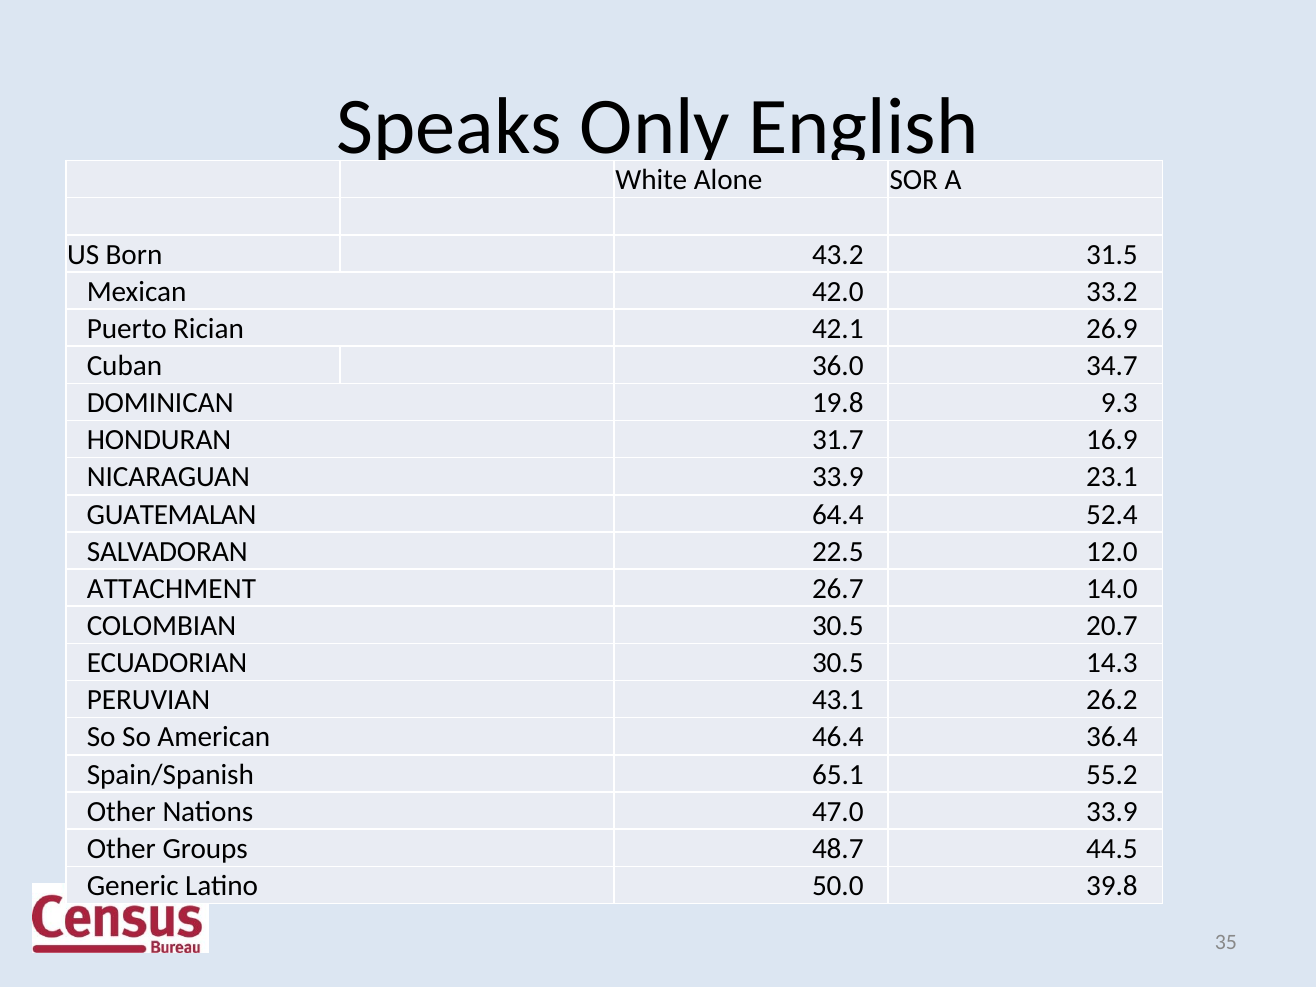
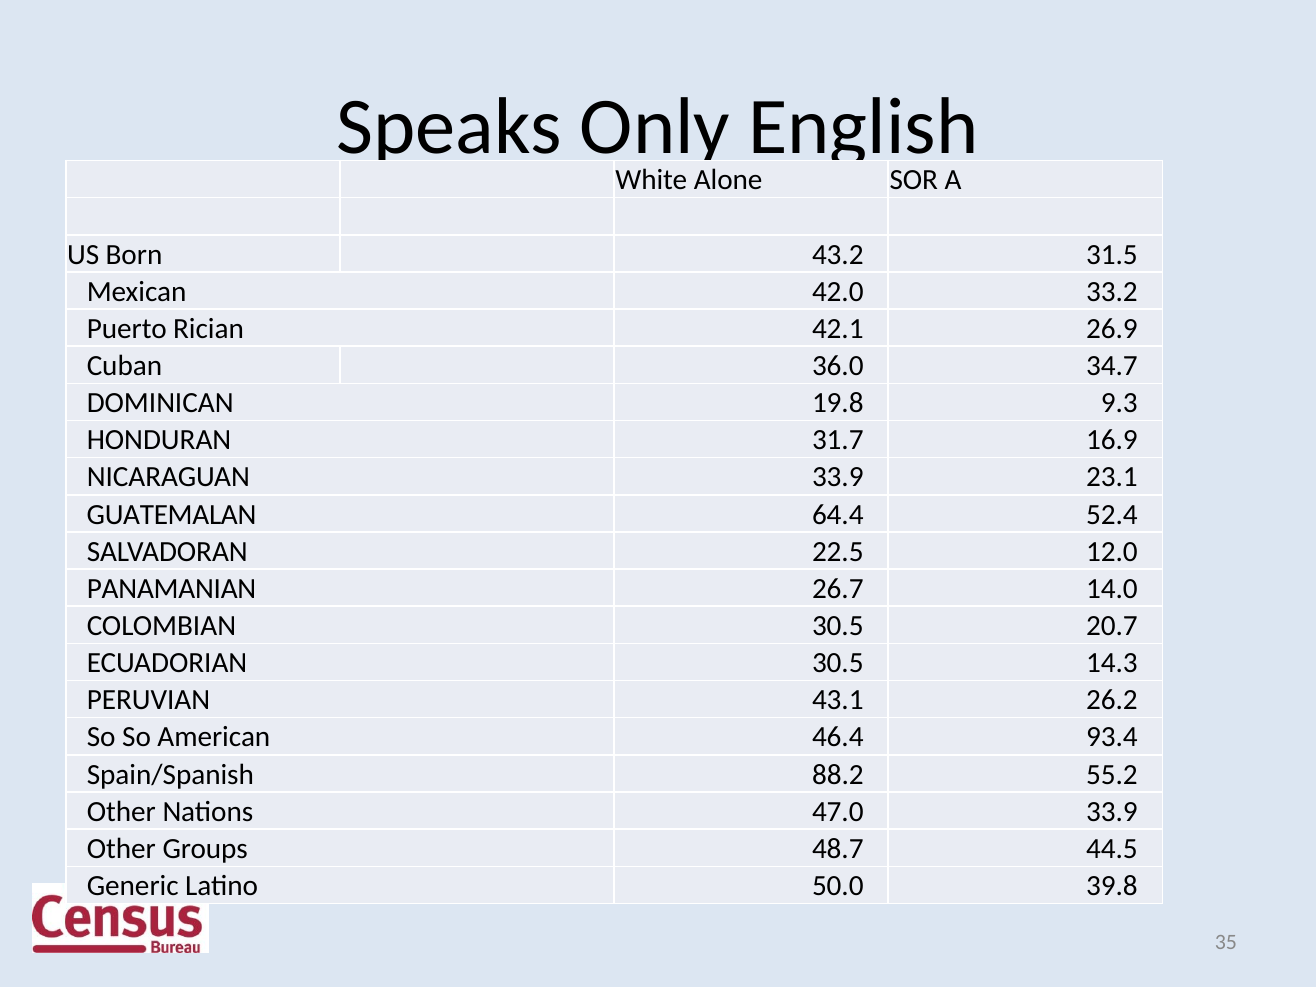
ATTACHMENT: ATTACHMENT -> PANAMANIAN (172, 589)
36.4: 36.4 -> 93.4 (1112, 737)
65.1: 65.1 -> 88.2 (838, 774)
